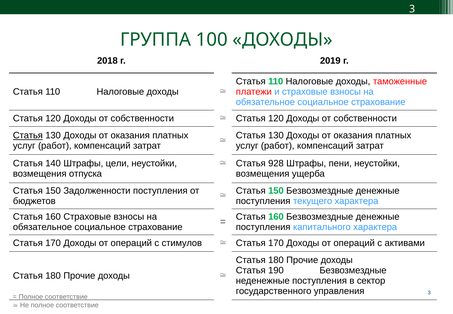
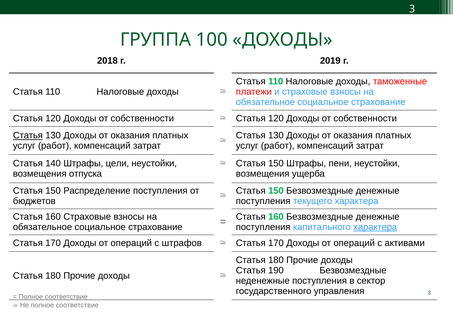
928: 928 -> 150 (276, 163)
Задолженности: Задолженности -> Распределение (97, 190)
характера underline: none -> present (375, 227)
стимулов: стимулов -> штрафов (182, 243)
